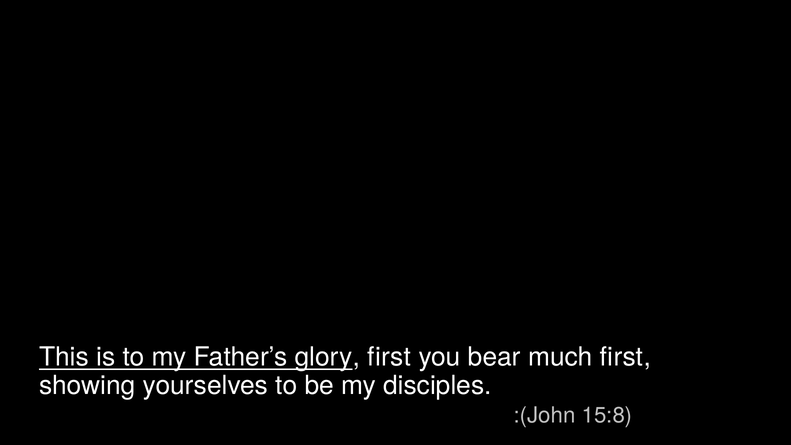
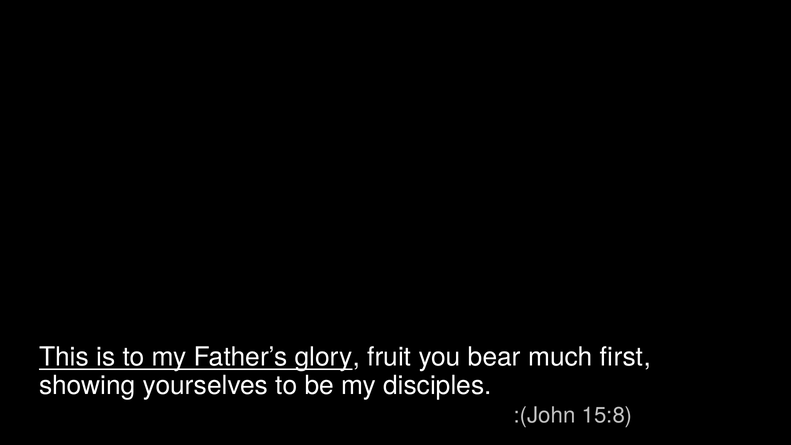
glory first: first -> fruit (389, 357)
